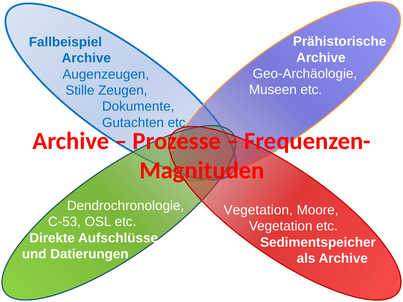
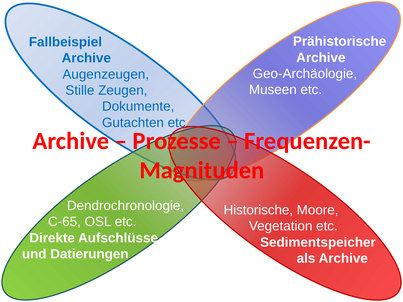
Vegetation: Vegetation -> Historische (258, 210)
C-53: C-53 -> C-65 (64, 222)
